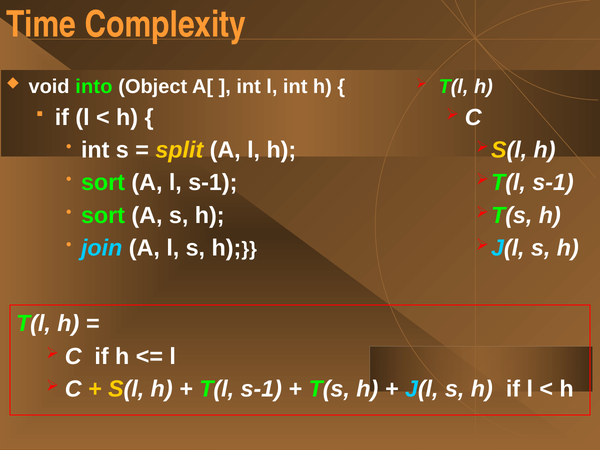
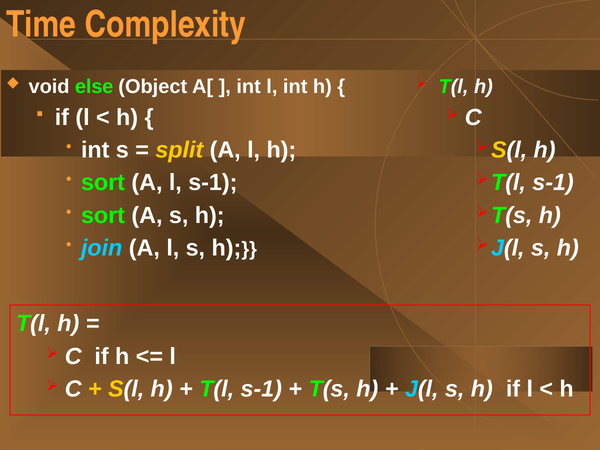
into: into -> else (94, 86)
